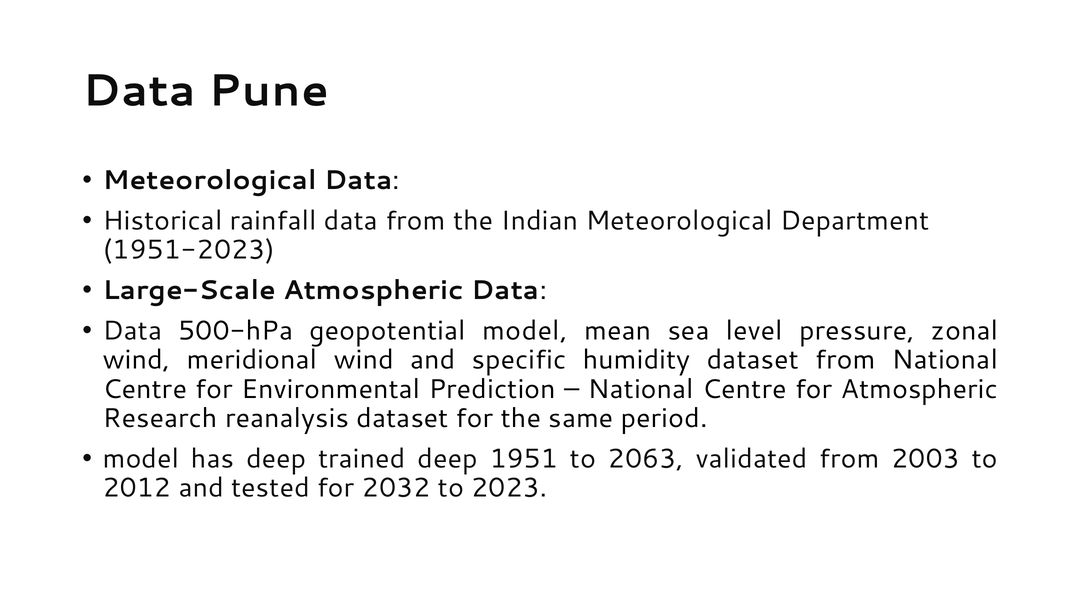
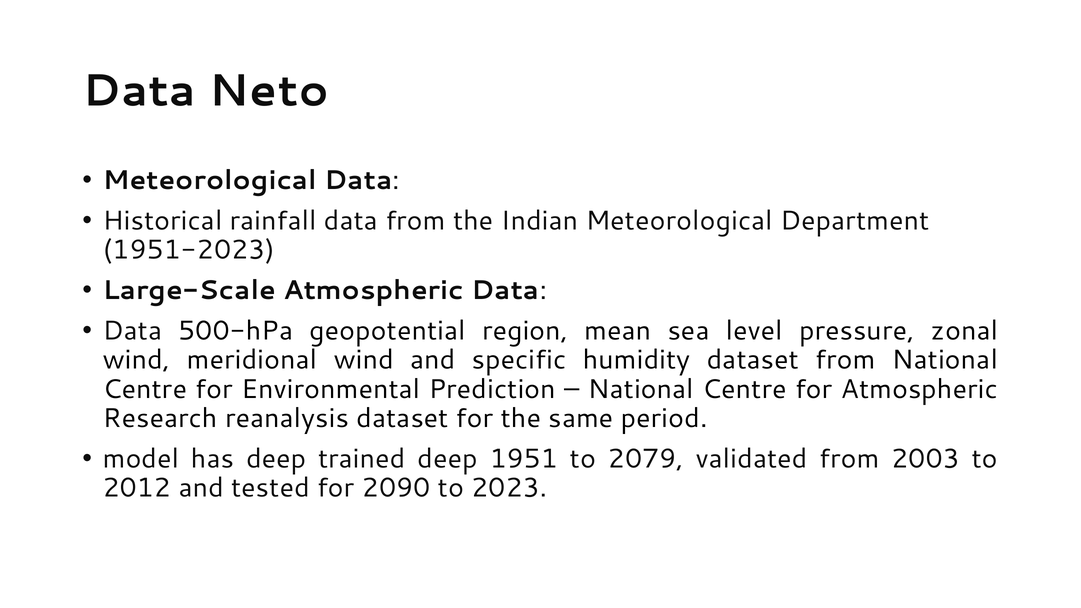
Pune: Pune -> Neto (269, 91)
geopotential model: model -> region (525, 331)
2063: 2063 -> 2079 (646, 459)
2032: 2032 -> 2090 (396, 488)
